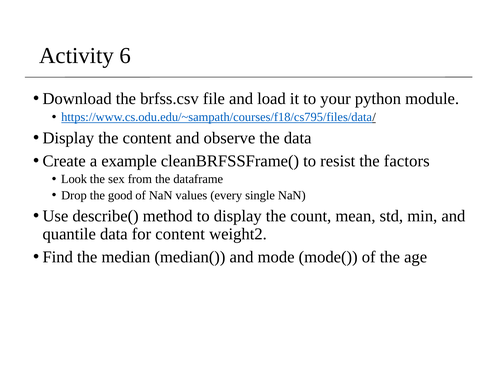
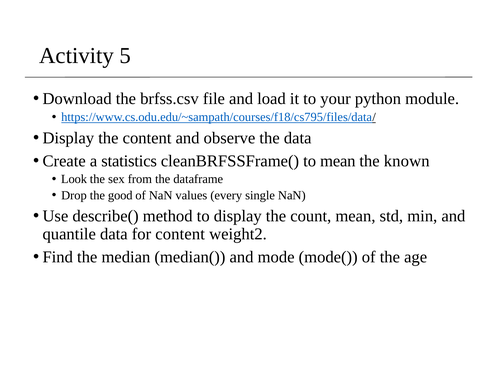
6: 6 -> 5 (125, 56)
example: example -> statistics (129, 161)
to resist: resist -> mean (338, 161)
factors: factors -> known (407, 161)
